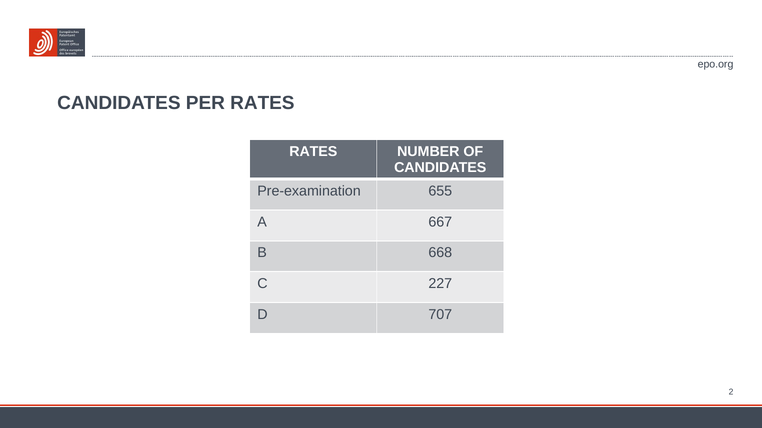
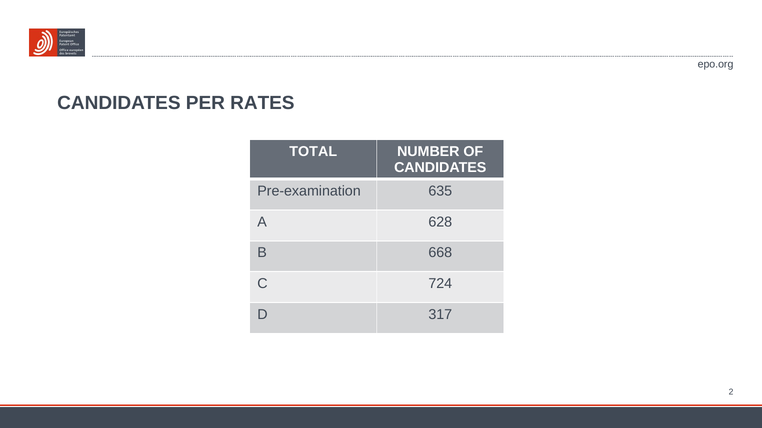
RATES: RATES -> TOTAL (313, 152)
655: 655 -> 635 (440, 191)
667: 667 -> 628 (440, 222)
227: 227 -> 724 (440, 284)
707: 707 -> 317 (440, 315)
